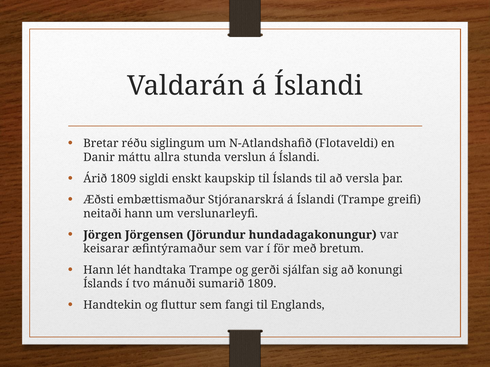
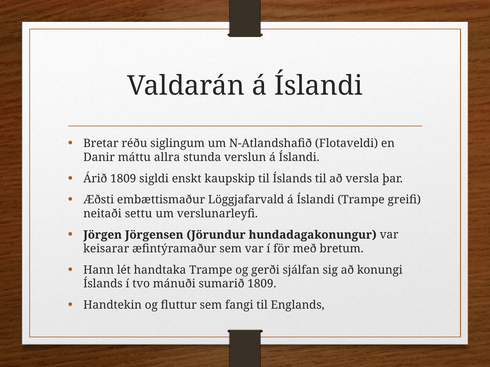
Stjóranarskrá: Stjóranarskrá -> Löggjafarvald (246, 200)
neitaði hann: hann -> settu (139, 214)
